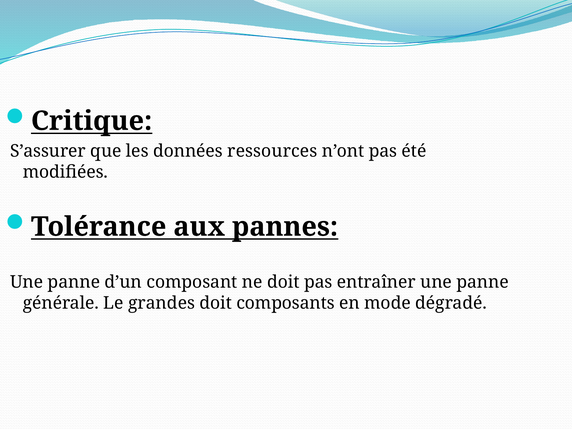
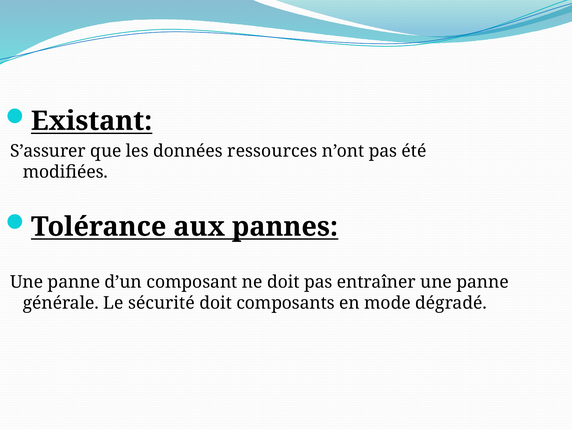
Critique: Critique -> Existant (92, 121)
grandes: grandes -> sécurité (161, 303)
